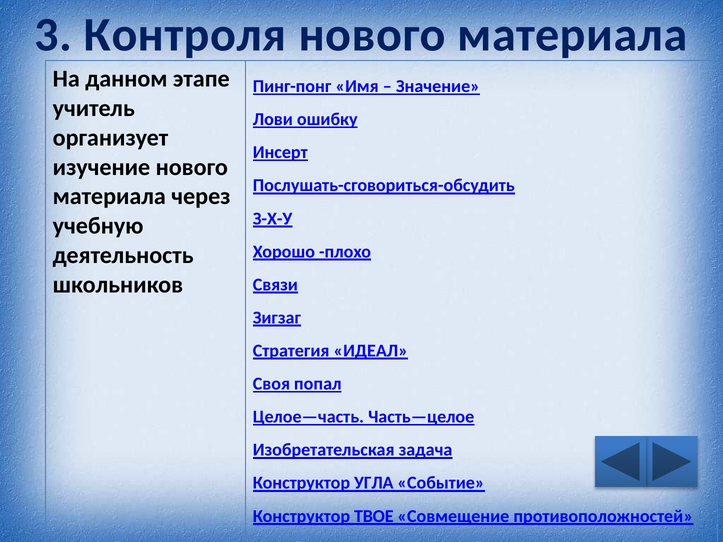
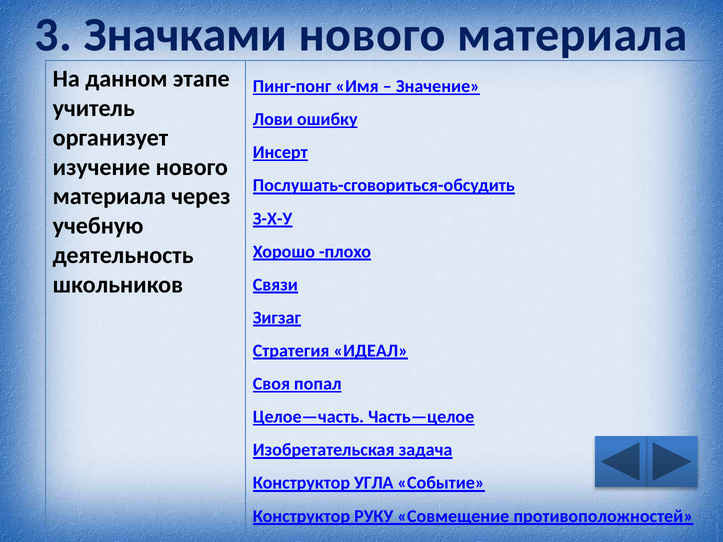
Контроля: Контроля -> Значками (186, 35)
ТВОЕ: ТВОЕ -> РУКУ (374, 516)
